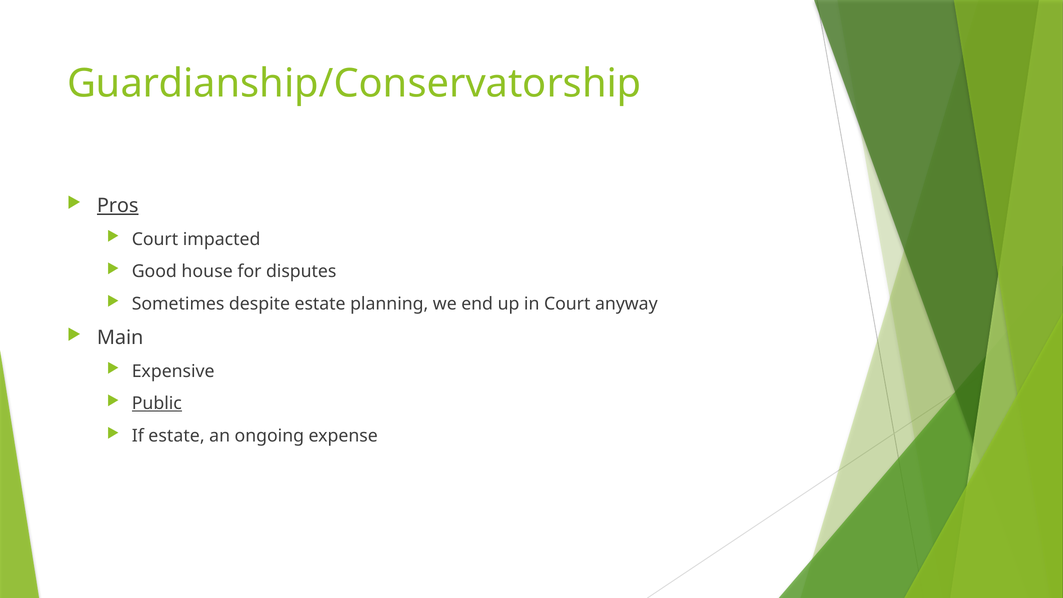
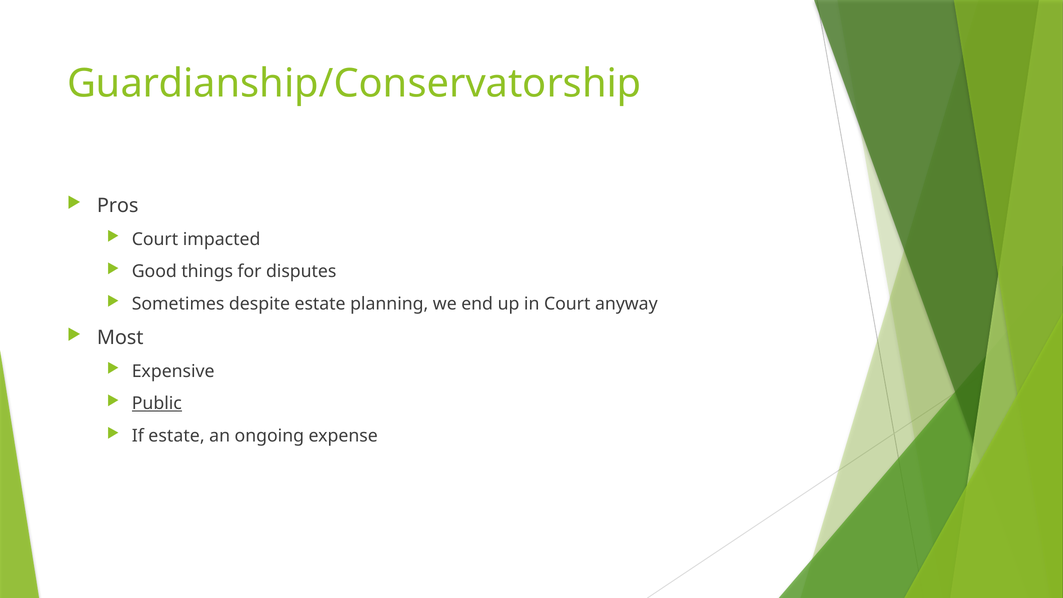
Pros underline: present -> none (118, 206)
house: house -> things (207, 272)
Main: Main -> Most (120, 338)
